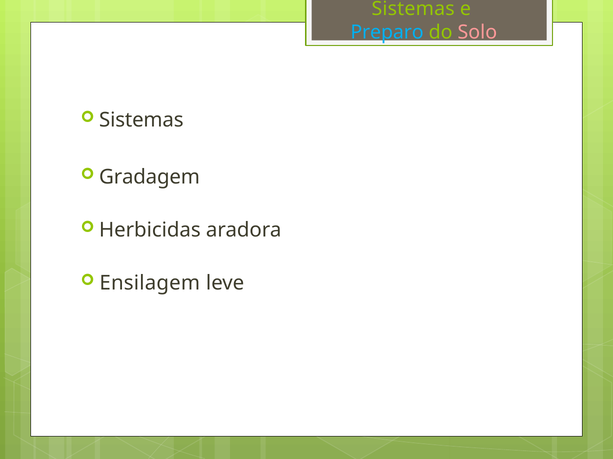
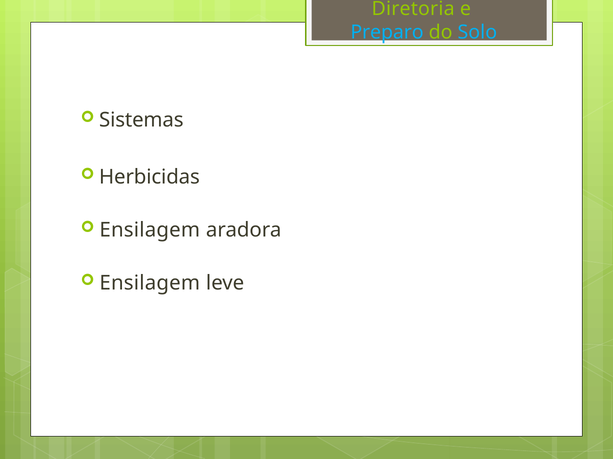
Sistemas: Sistemas -> Diretoria (413, 9)
Solo colour: pink -> light blue (477, 33)
Gradagem: Gradagem -> Herbicidas (149, 177)
Herbicidas: Herbicidas -> Ensilagem (150, 230)
